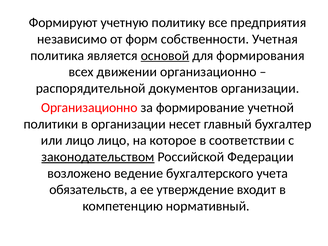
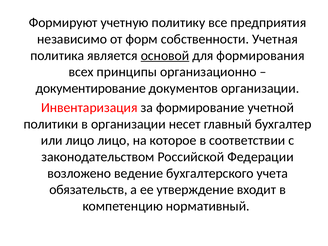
движении: движении -> принципы (127, 72)
распорядительной: распорядительной -> документирование (91, 88)
Организационно: Организационно -> Инвентаризация (89, 108)
законодательством underline: present -> none (98, 157)
